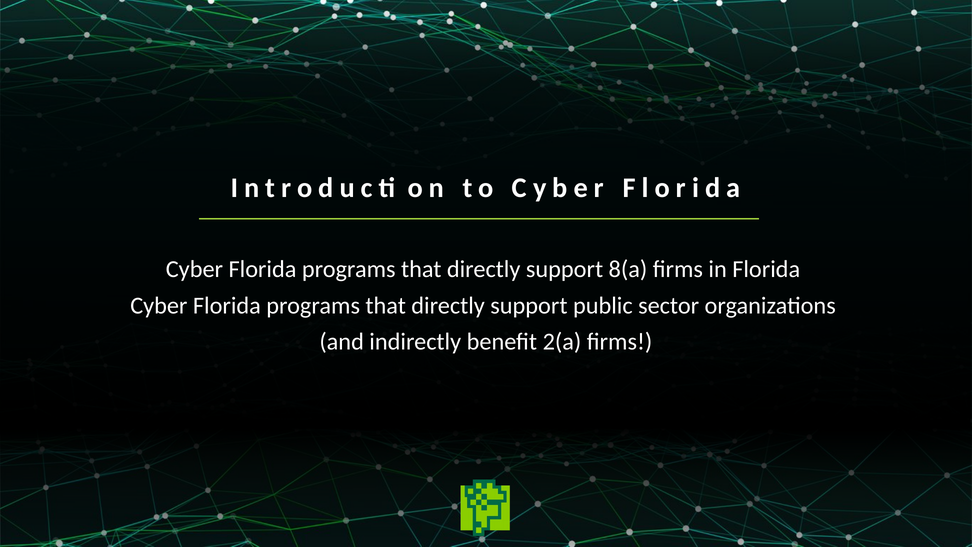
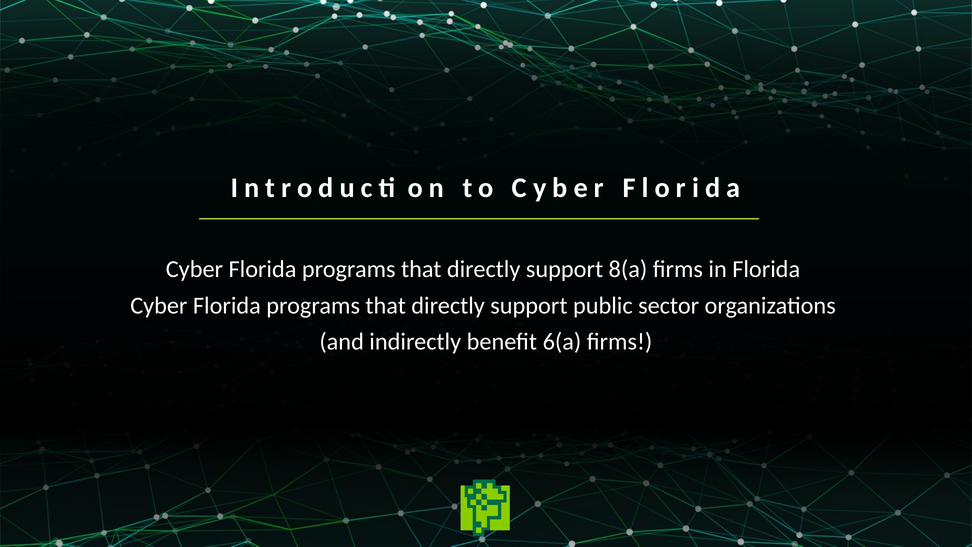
2(a: 2(a -> 6(a (562, 342)
